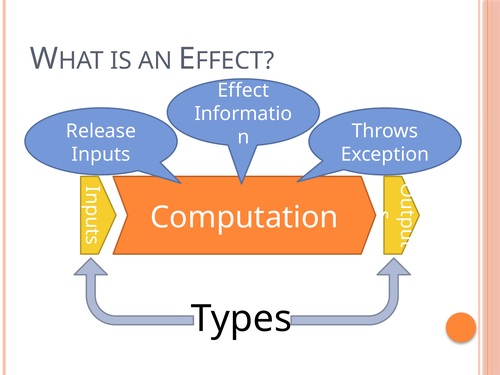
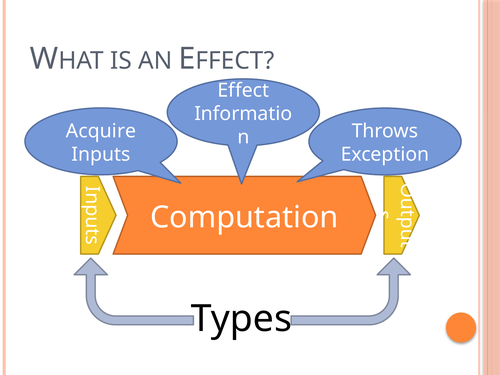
Release: Release -> Acquire (101, 131)
